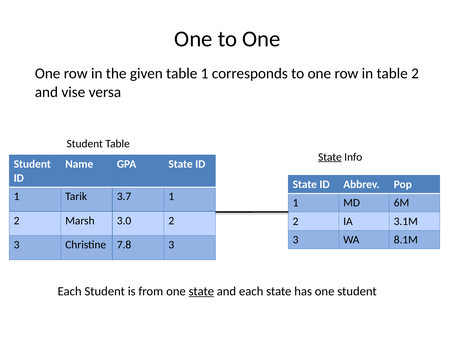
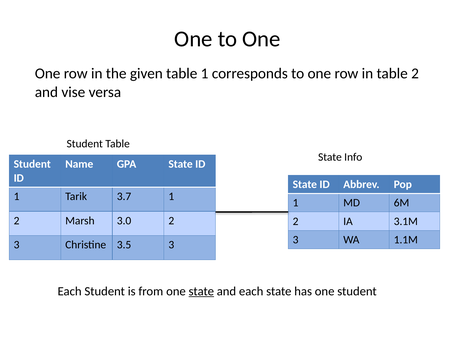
State underline: present -> none (330, 157)
8.1M: 8.1M -> 1.1M (406, 240)
7.8: 7.8 -> 3.5 (124, 245)
